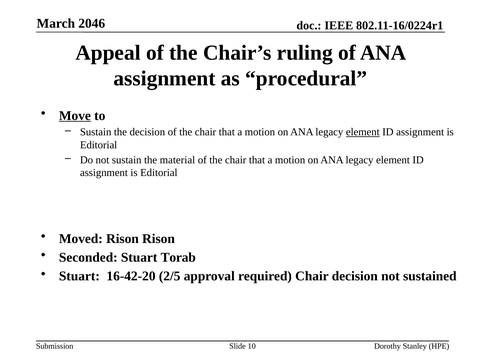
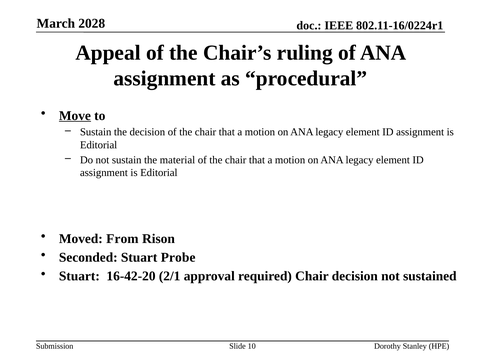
2046: 2046 -> 2028 (92, 23)
element underline: present -> none (363, 132)
Moved Rison: Rison -> From (122, 238)
Torab: Torab -> Probe (178, 257)
2/5: 2/5 -> 2/1 (170, 276)
